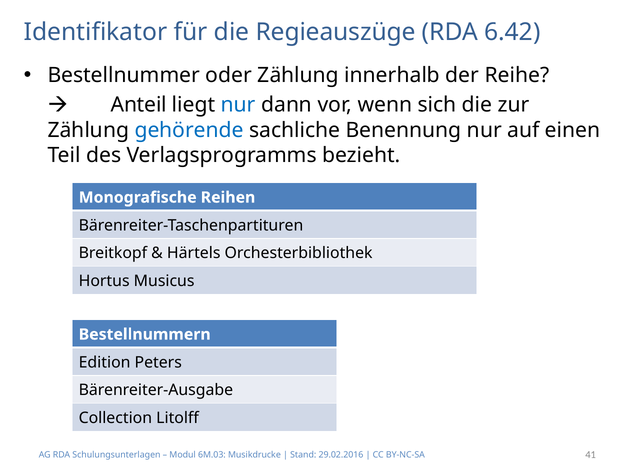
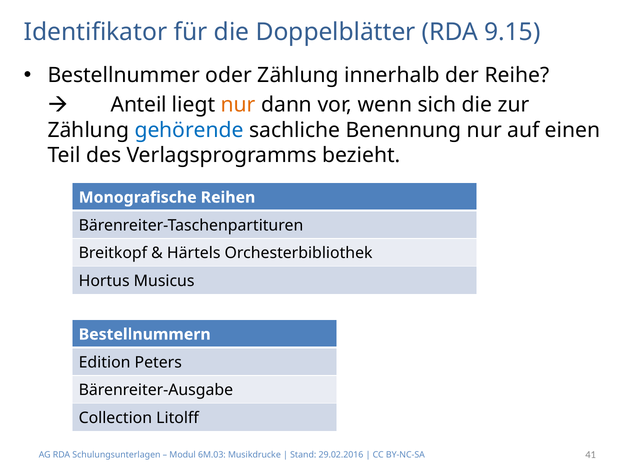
Regieauszüge: Regieauszüge -> Doppelblätter (336, 32)
6.42: 6.42 -> 9.15 (512, 32)
nur colour: blue -> orange (238, 105)
